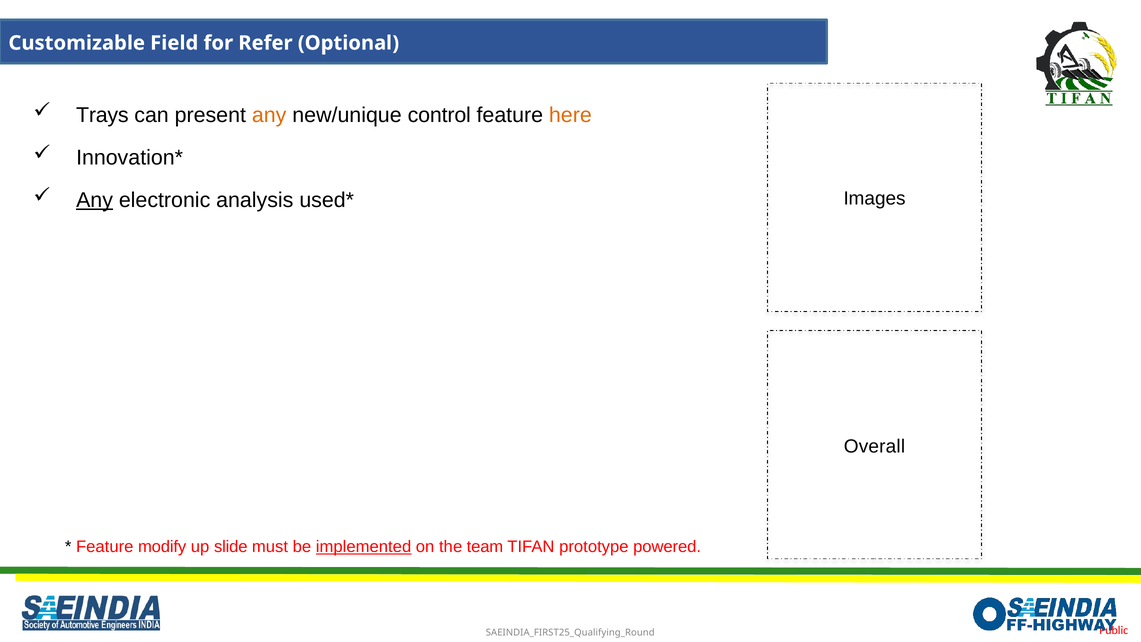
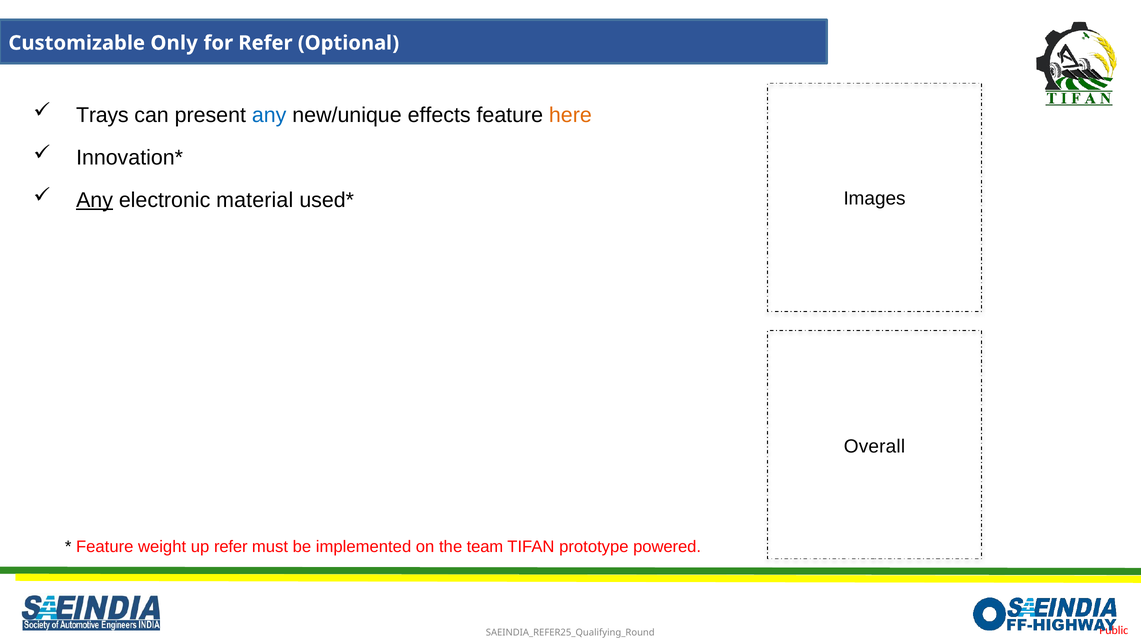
Field: Field -> Only (174, 43)
any colour: orange -> blue (269, 115)
control: control -> effects (439, 115)
analysis: analysis -> material (255, 200)
modify: modify -> weight (162, 547)
up slide: slide -> refer (231, 547)
implemented underline: present -> none (364, 547)
SAEINDIA_FIRST25_Qualifying_Round: SAEINDIA_FIRST25_Qualifying_Round -> SAEINDIA_REFER25_Qualifying_Round (570, 632)
